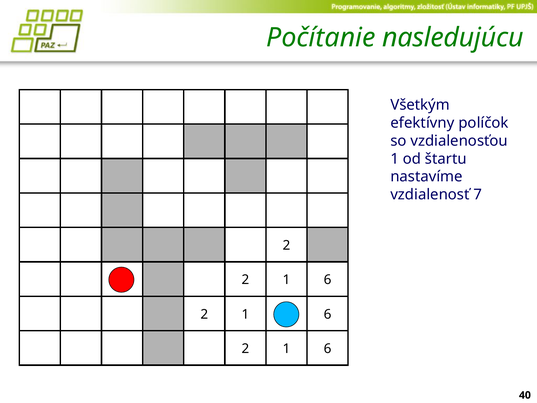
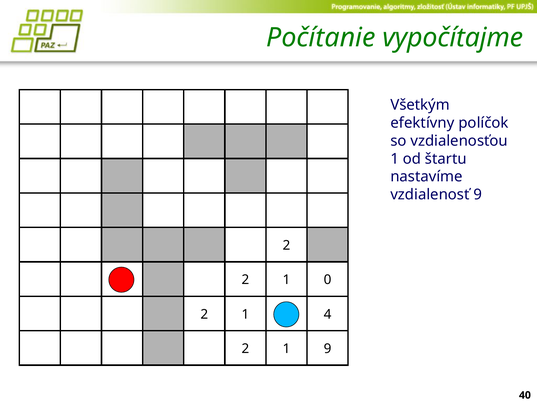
nasledujúcu: nasledujúcu -> vypočítajme (453, 38)
vzdialenosť 7: 7 -> 9 (478, 194)
6: 6 -> 0 (328, 280)
6: 6 -> 4 (328, 314)
6: 6 -> 9 (328, 348)
